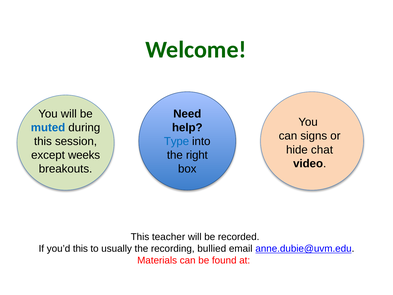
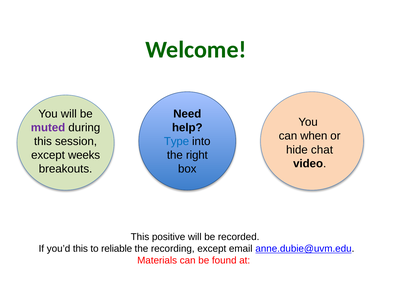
muted colour: blue -> purple (48, 127)
signs: signs -> when (314, 136)
teacher: teacher -> positive (169, 237)
usually: usually -> reliable (117, 248)
recording bullied: bullied -> except (212, 248)
